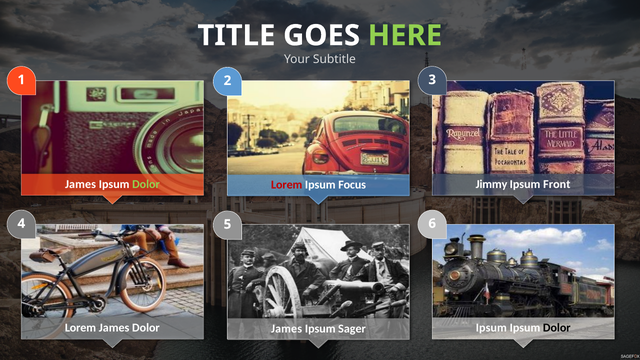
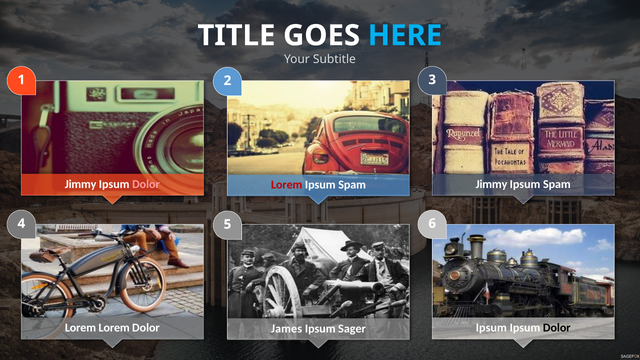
HERE colour: light green -> light blue (405, 36)
James: James -> Jimmy (81, 184)
Dolor colour: light green -> pink (146, 184)
Front: Front -> Spam (557, 184)
Focus: Focus -> Spam (352, 185)
Lorem James: James -> Lorem (114, 328)
